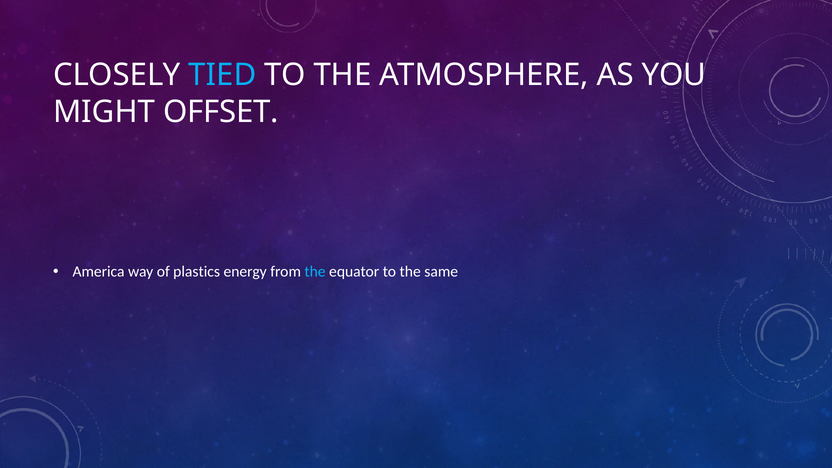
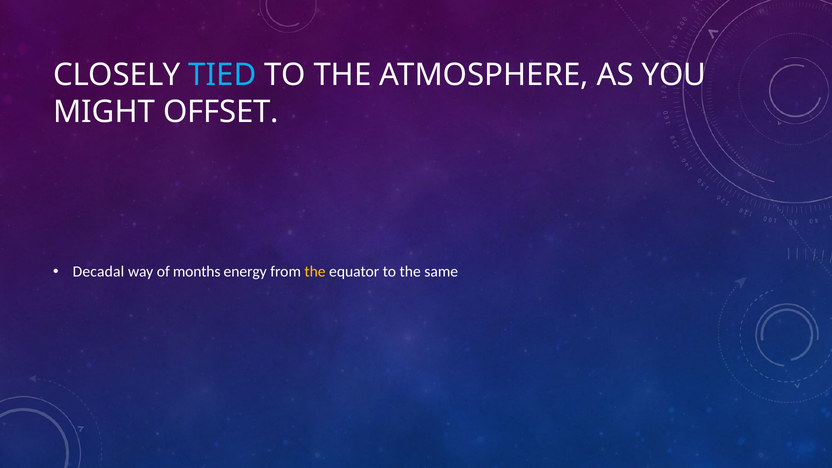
America: America -> Decadal (98, 272)
plastics: plastics -> months (197, 272)
the colour: light blue -> yellow (315, 272)
